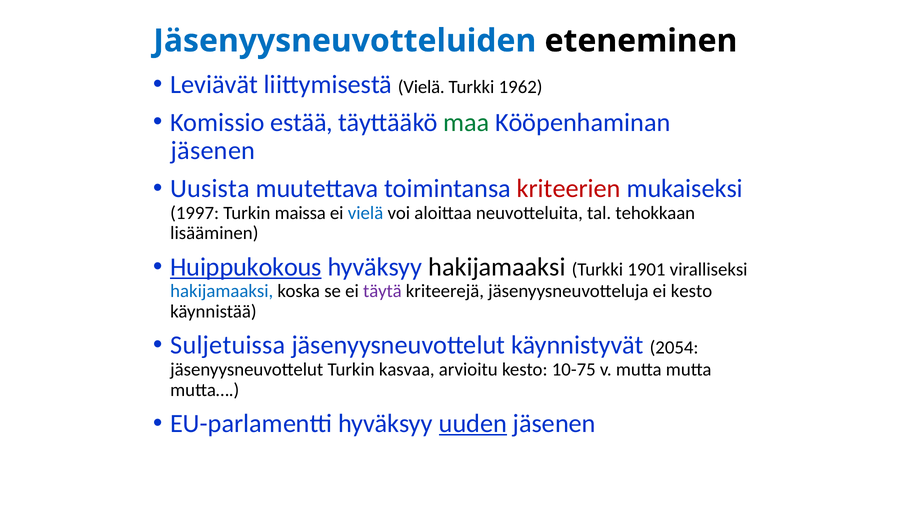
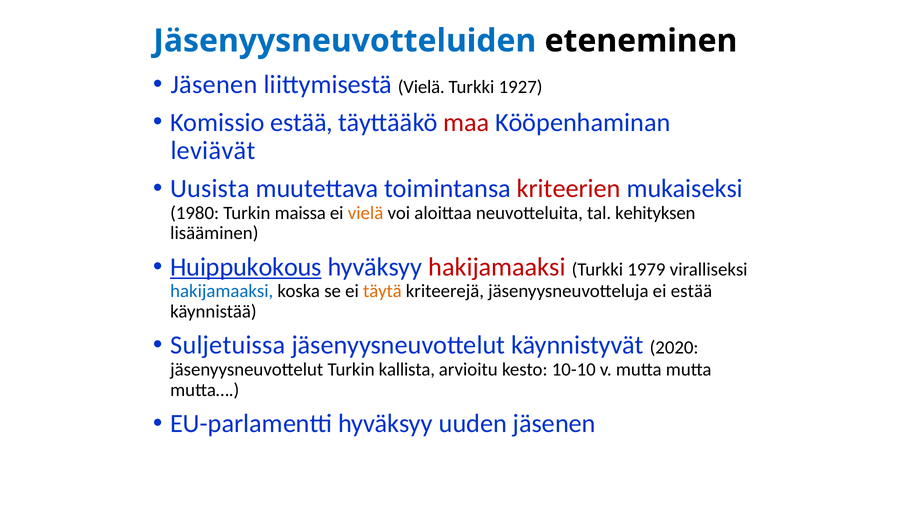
Leviävät: Leviävät -> Jäsenen (214, 85)
1962: 1962 -> 1927 (521, 87)
maa colour: green -> red (466, 122)
jäsenen: jäsenen -> leviävät (213, 151)
1997: 1997 -> 1980 (195, 213)
vielä colour: blue -> orange (366, 213)
tehokkaan: tehokkaan -> kehityksen (655, 213)
hakijamaaksi colour: black -> red (497, 267)
1901: 1901 -> 1979 (646, 270)
täytä colour: purple -> orange (382, 291)
ei kesto: kesto -> estää (691, 291)
2054: 2054 -> 2020 (674, 348)
kasvaa: kasvaa -> kallista (407, 370)
10-75: 10-75 -> 10-10 (574, 370)
uuden underline: present -> none (473, 424)
